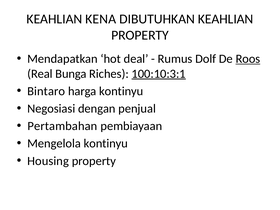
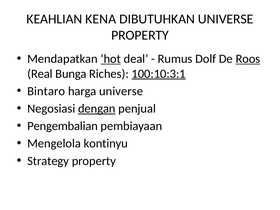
DIBUTUHKAN KEAHLIAN: KEAHLIAN -> UNIVERSE (226, 19)
hot underline: none -> present (111, 59)
harga kontinyu: kontinyu -> universe (121, 91)
dengan underline: none -> present (97, 109)
Pertambahan: Pertambahan -> Pengembalian (63, 126)
Housing: Housing -> Strategy (48, 161)
